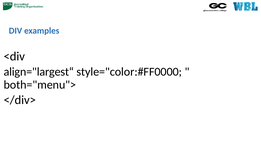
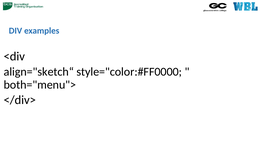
align="largest“: align="largest“ -> align="sketch“ (39, 72)
